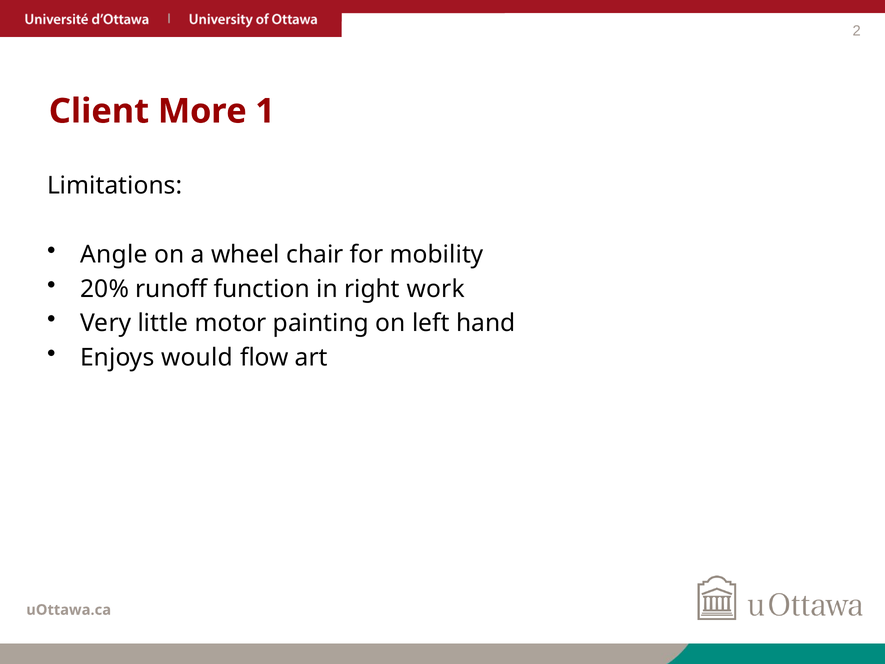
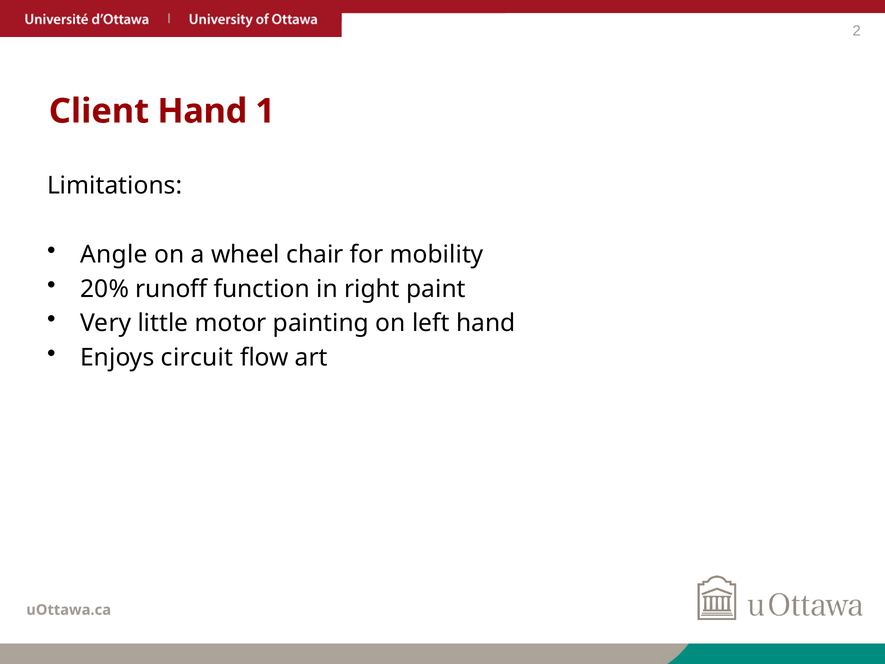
Client More: More -> Hand (202, 111)
work: work -> paint (436, 289)
would: would -> circuit (197, 358)
